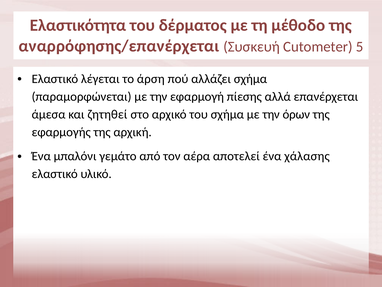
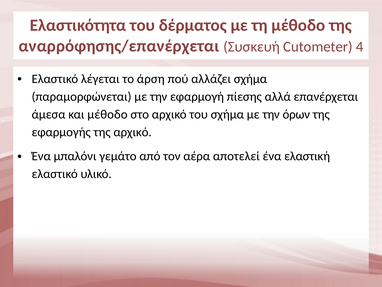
5: 5 -> 4 (360, 47)
και ζητηθεί: ζητηθεί -> μέθοδο (107, 114)
της αρχική: αρχική -> αρχικό (133, 132)
χάλασης: χάλασης -> ελαστική (307, 156)
